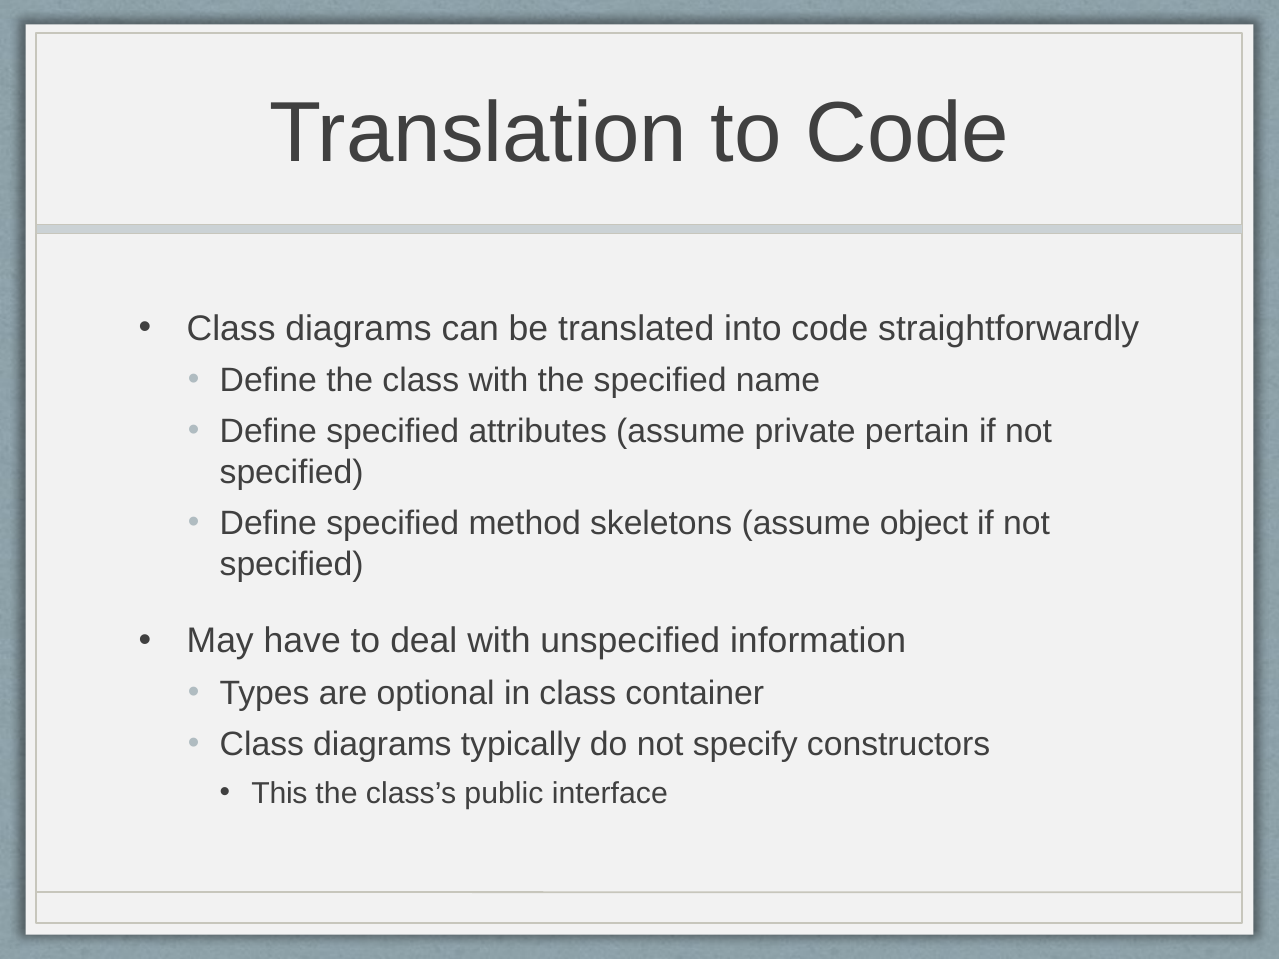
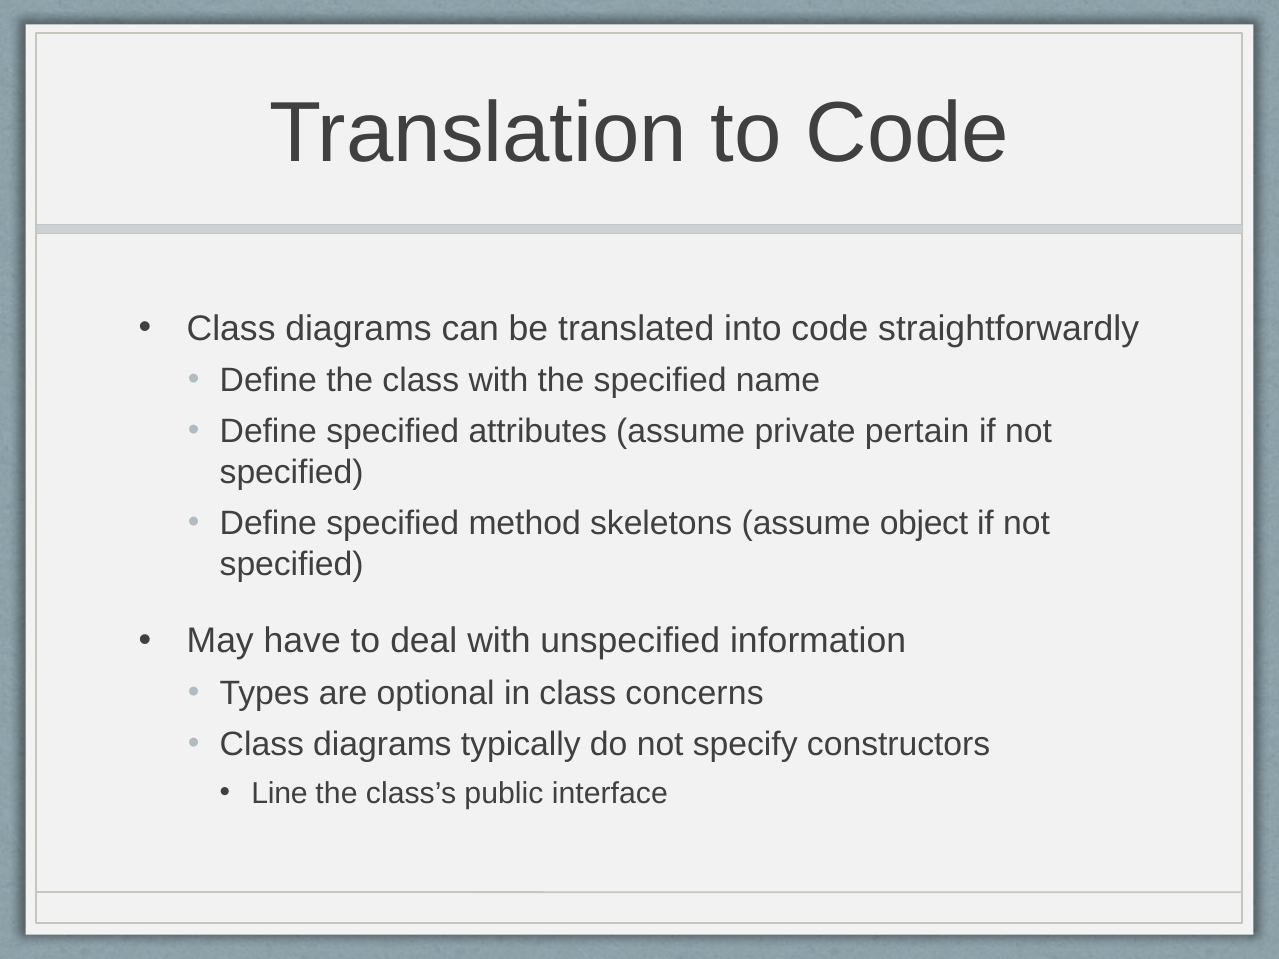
container: container -> concerns (695, 693)
This: This -> Line (279, 793)
